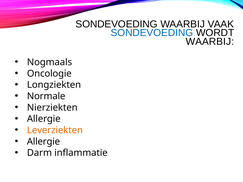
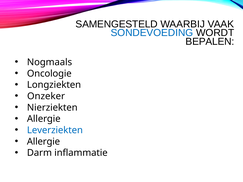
SONDEVOEDING: SONDEVOEDING -> SAMENGESTELD (117, 24)
WAARBIJ: WAARBIJ -> BEPALEN (210, 42)
Normale: Normale -> Onzeker (46, 96)
Leverziekten colour: orange -> blue (55, 130)
